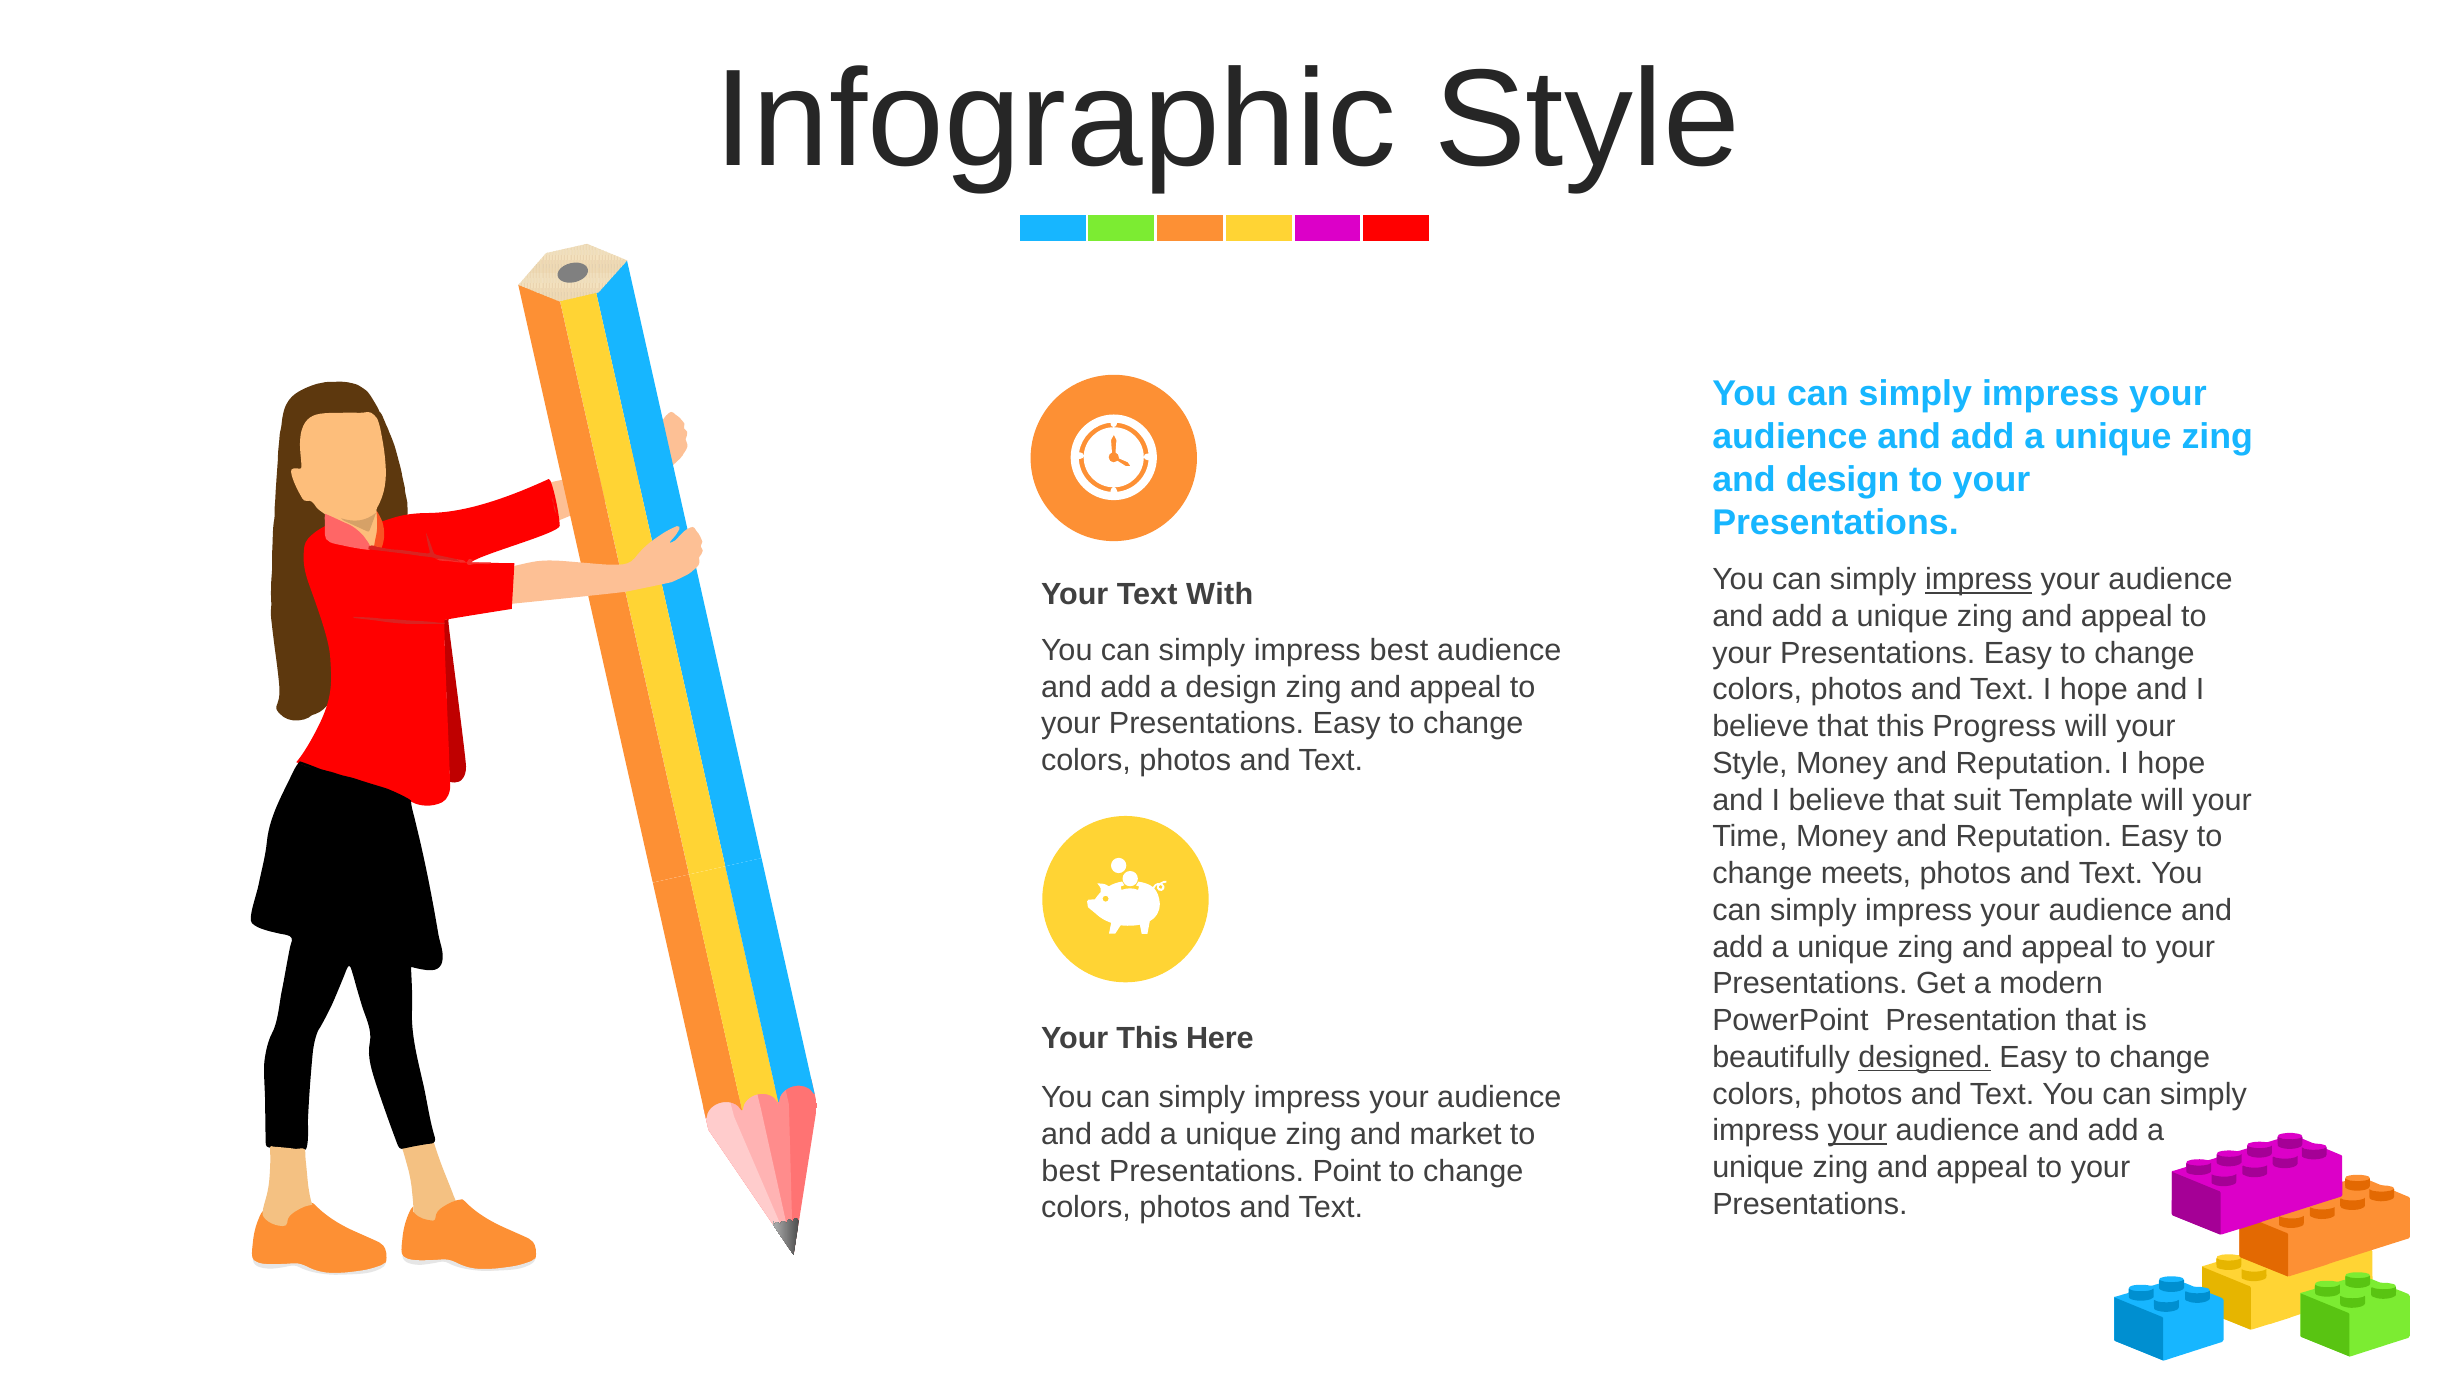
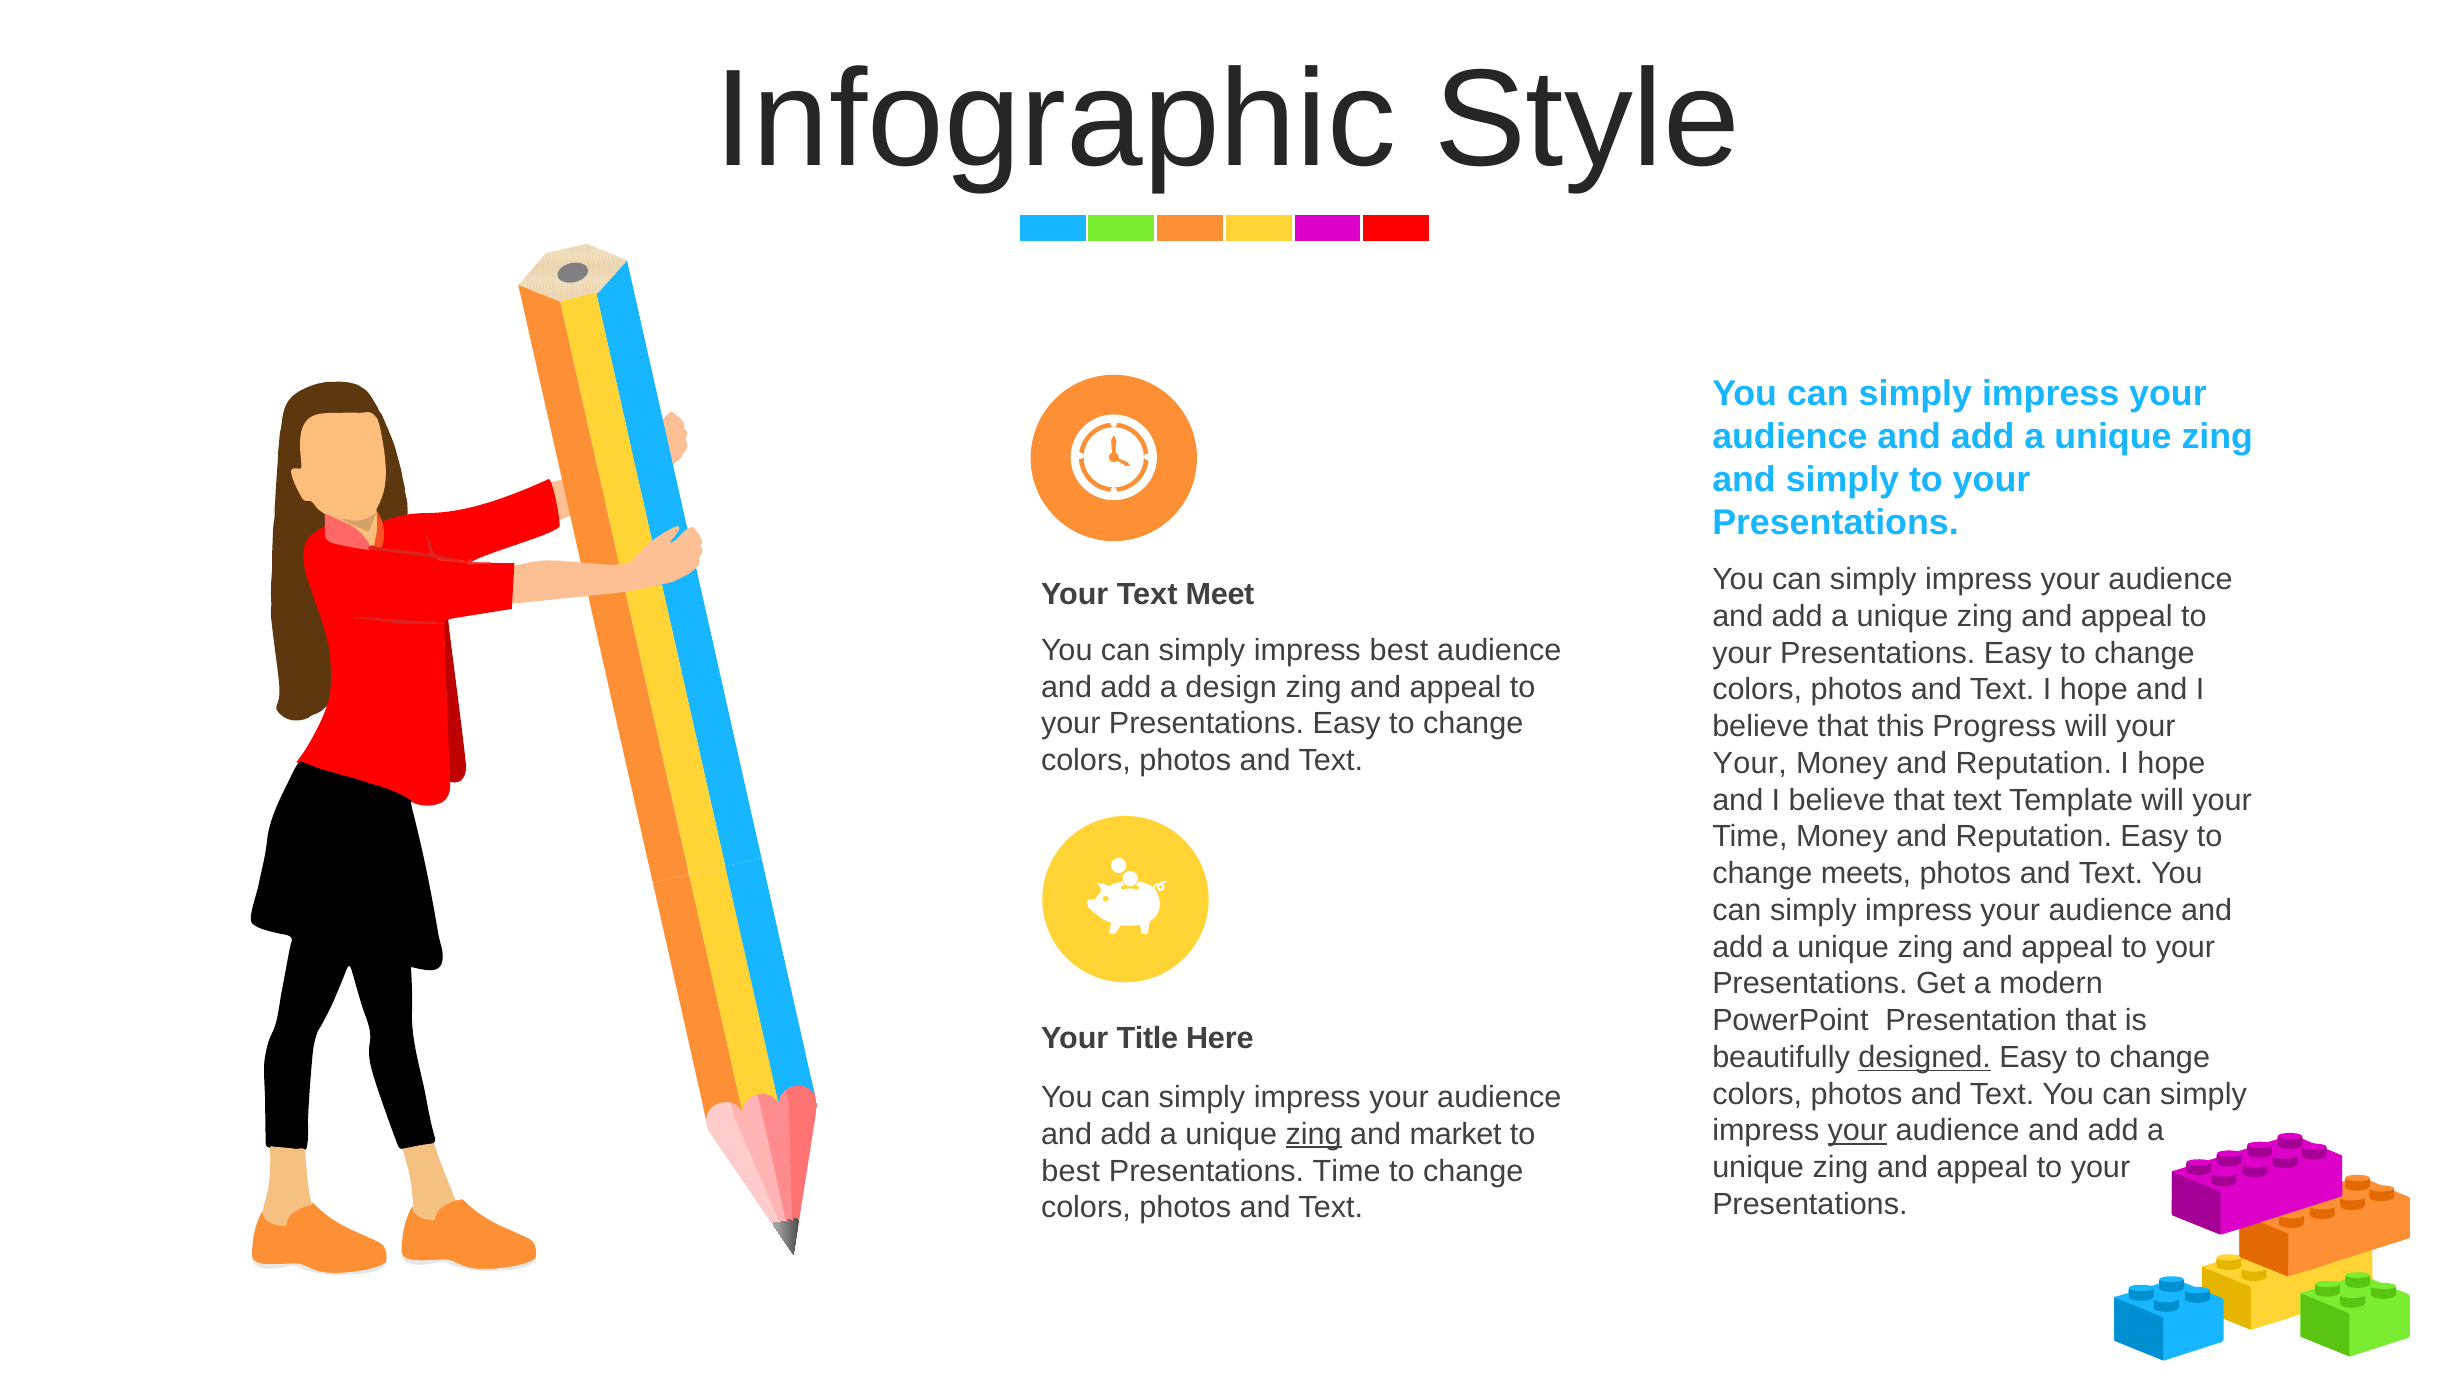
and design: design -> simply (1842, 480)
impress underline: present -> none (1979, 580)
With: With -> Meet (1220, 595)
Style: Style -> Your (1750, 763)
that suit: suit -> text (1977, 800)
Your This: This -> Title (1147, 1038)
zing underline: none -> present (1314, 1134)
Presentations Point: Point -> Time (1347, 1171)
